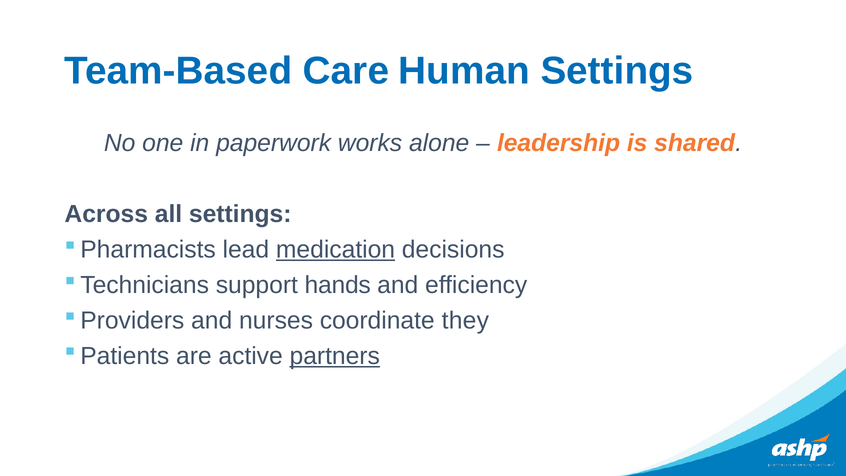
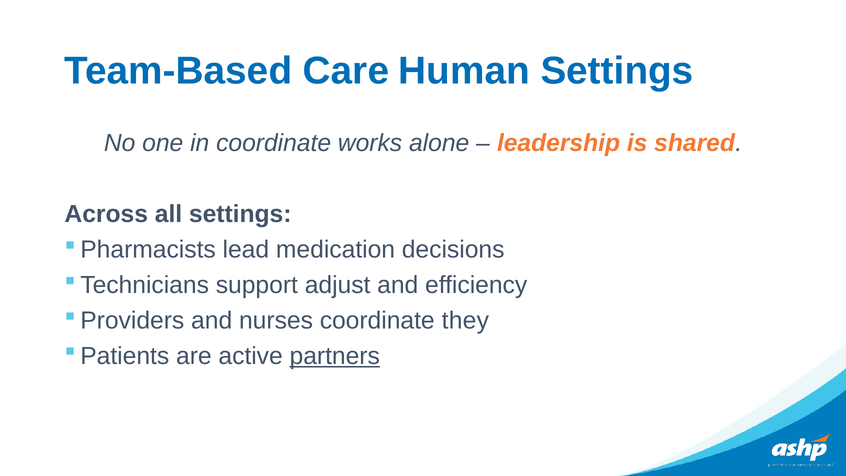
in paperwork: paperwork -> coordinate (274, 143)
medication underline: present -> none (336, 249)
hands: hands -> adjust (338, 285)
